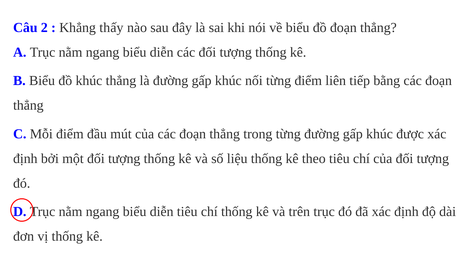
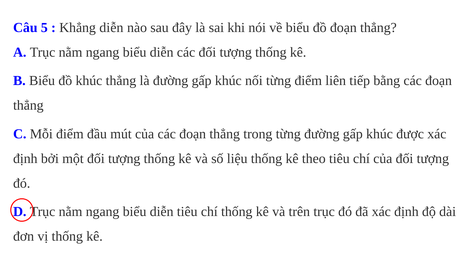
2: 2 -> 5 (44, 28)
Khẳng thấy: thấy -> diễn (111, 28)
